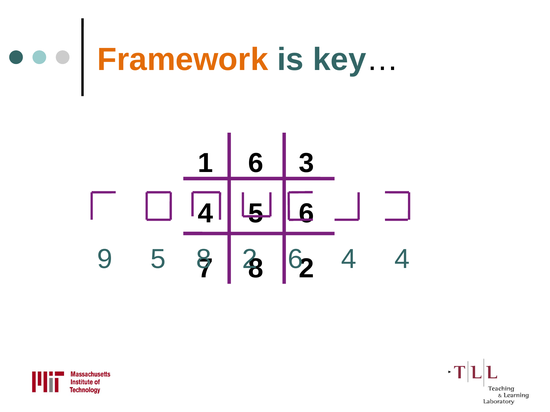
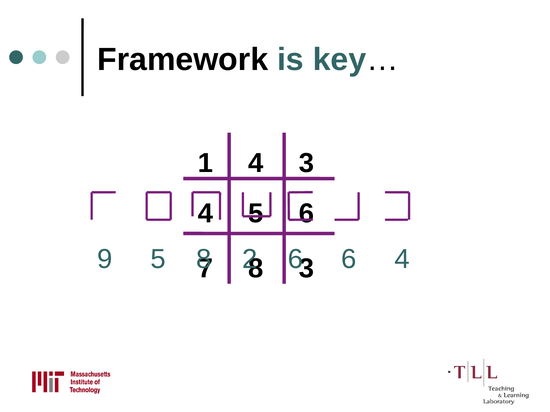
Framework colour: orange -> black (183, 60)
1 6: 6 -> 4 (256, 163)
6 4: 4 -> 6 (349, 259)
2: 2 -> 3 (306, 269)
